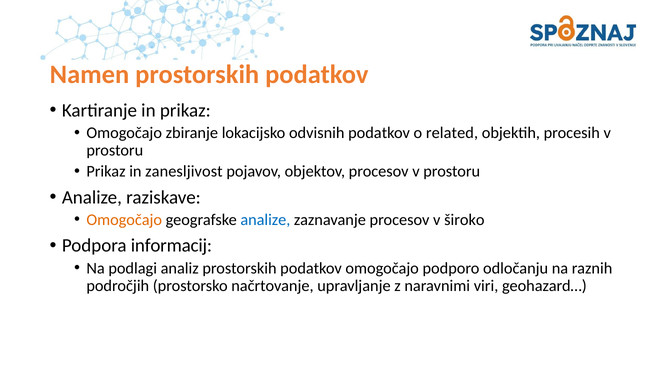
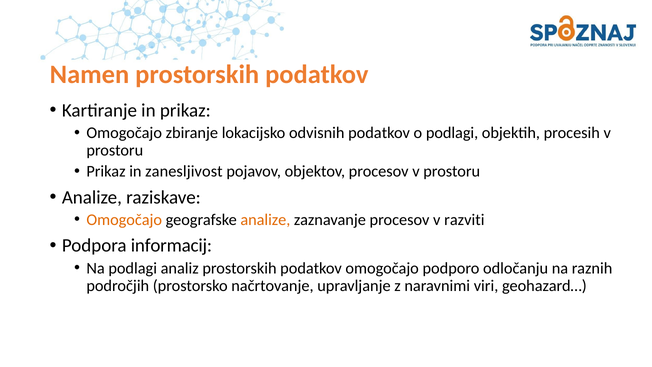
o related: related -> podlagi (452, 133)
analize colour: blue -> orange (265, 220)
široko: široko -> razviti (464, 220)
